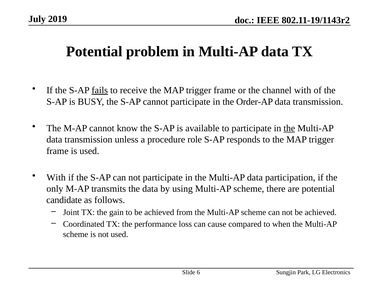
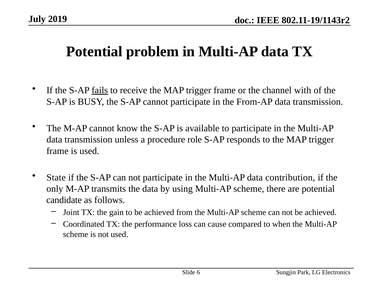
Order-AP: Order-AP -> From-AP (255, 102)
the underline: present -> none (289, 128)
With: With -> State (56, 178)
participation: participation -> contribution (290, 178)
